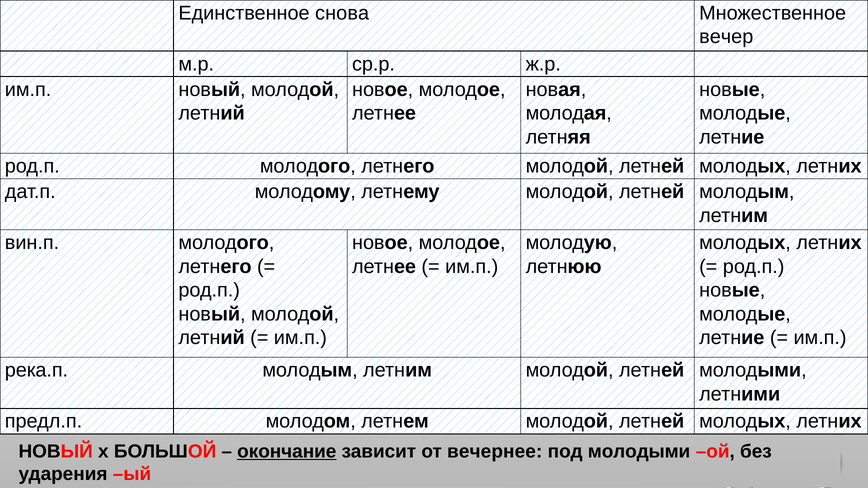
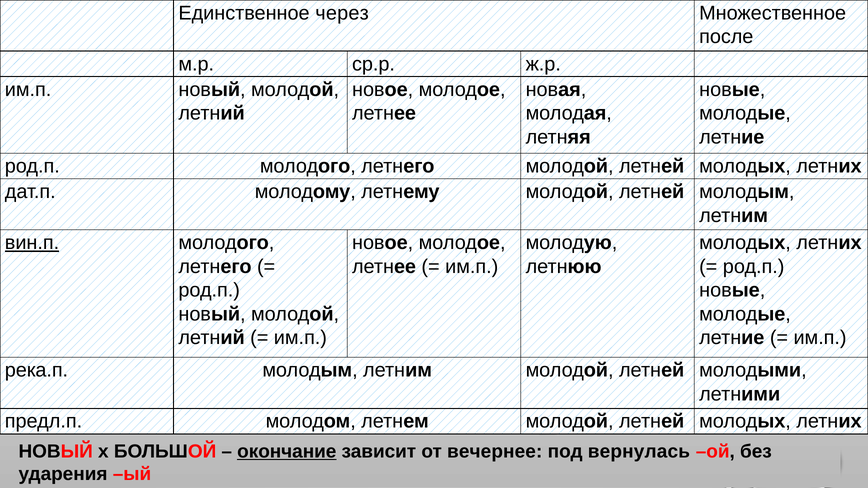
снова: снова -> через (342, 13)
вечер: вечер -> после (726, 37)
вин.п underline: none -> present (32, 243)
под молодыми: молодыми -> вернулась (639, 452)
